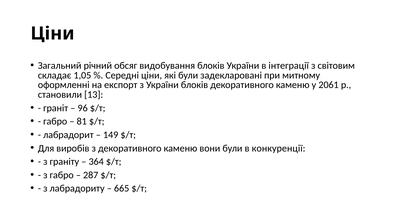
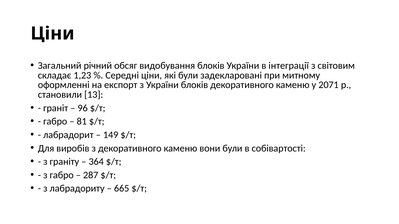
1,05: 1,05 -> 1,23 (82, 75)
2061: 2061 -> 2071 (329, 85)
конкуренції: конкуренції -> собівартості (279, 149)
